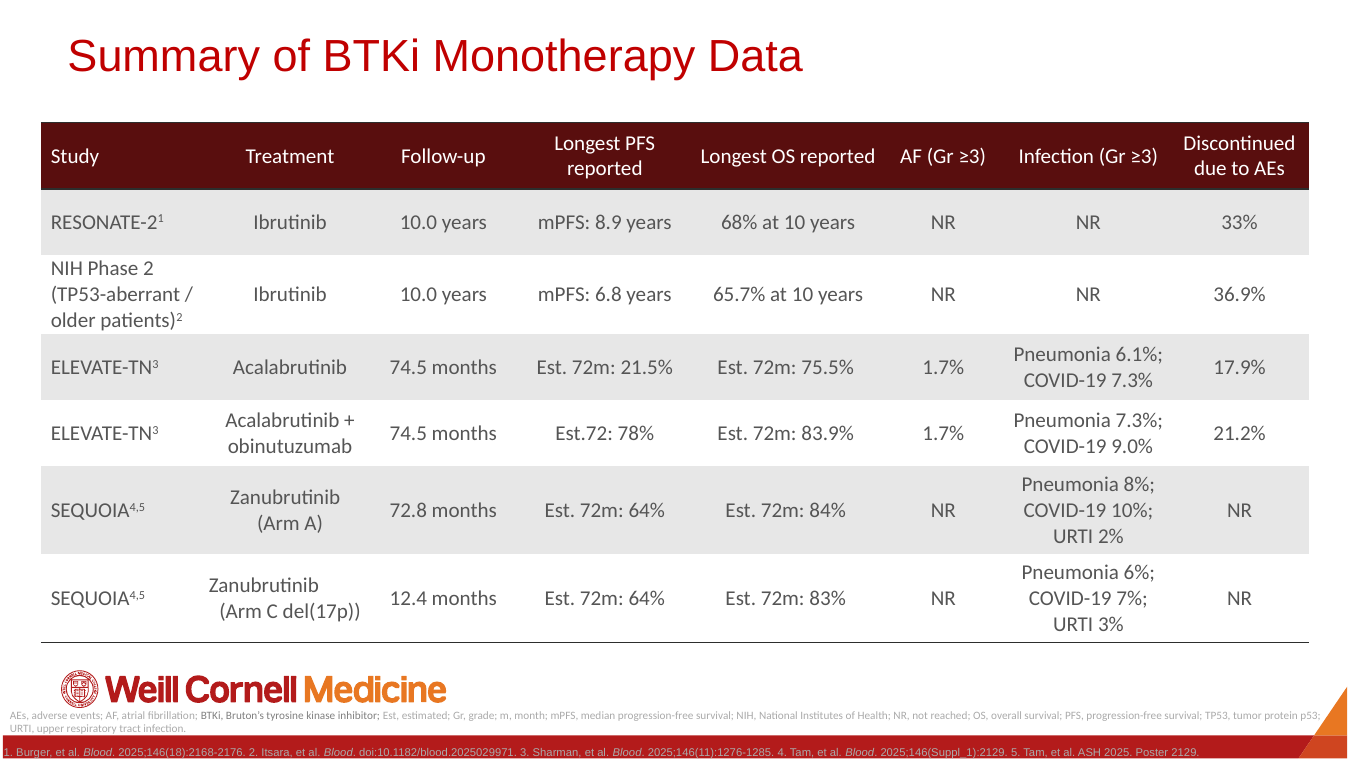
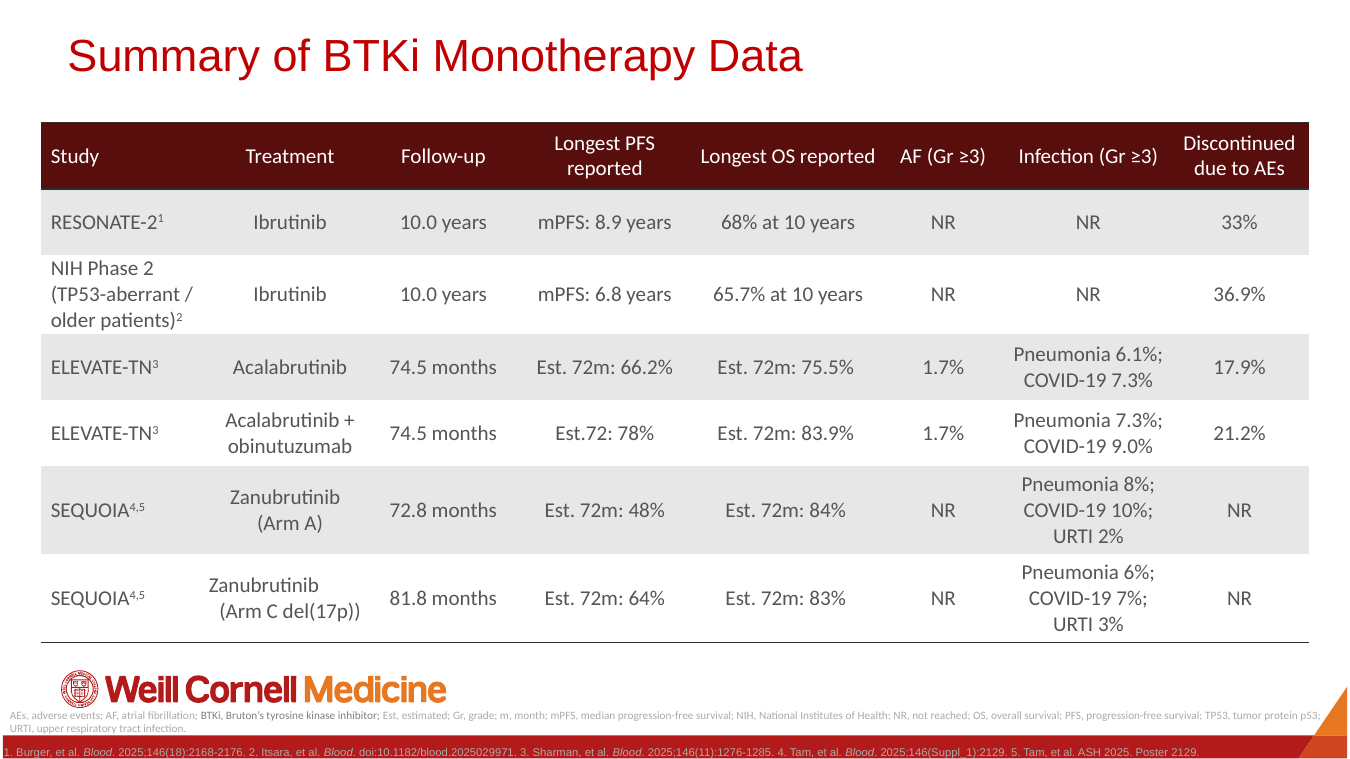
21.5%: 21.5% -> 66.2% (647, 368)
64%: 64% -> 48% (647, 511)
12.4: 12.4 -> 81.8 (408, 599)
